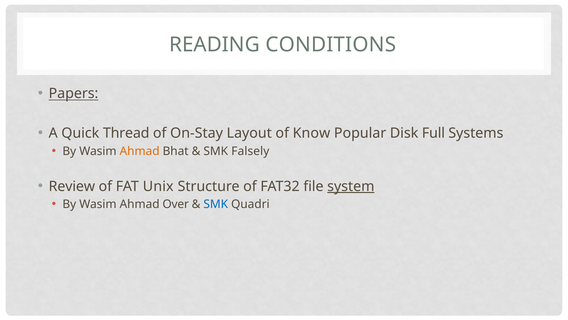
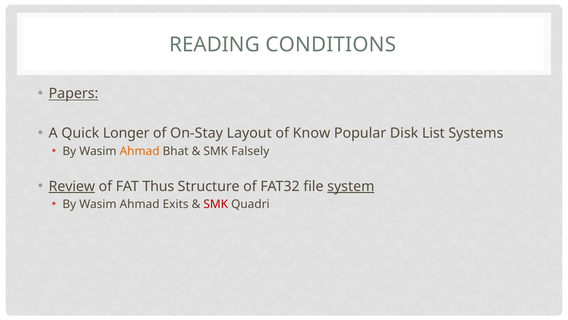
Thread: Thread -> Longer (126, 133)
Full: Full -> List (433, 133)
Review underline: none -> present (72, 186)
Unix: Unix -> Thus (158, 186)
Over: Over -> Exits (176, 204)
SMK colour: blue -> red (216, 204)
